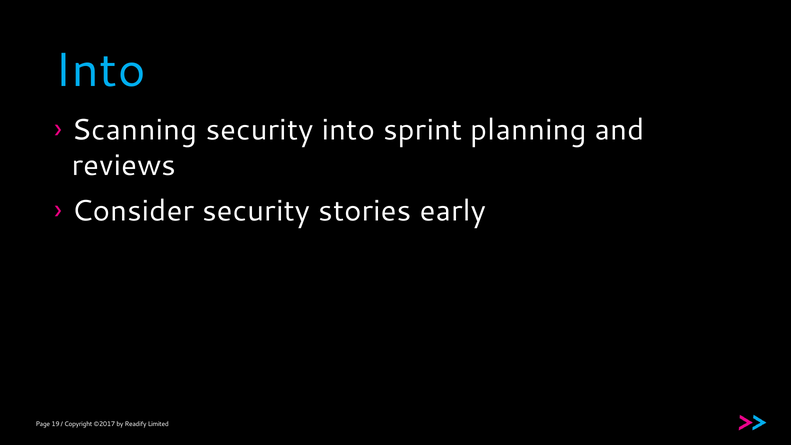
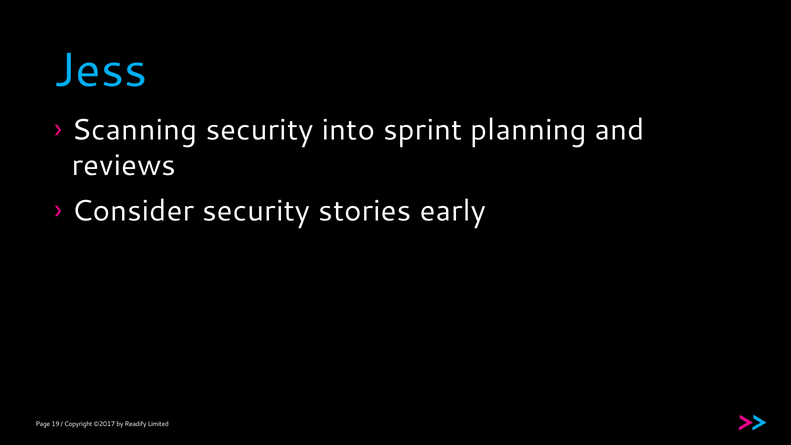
Into: Into -> Jess (100, 70)
